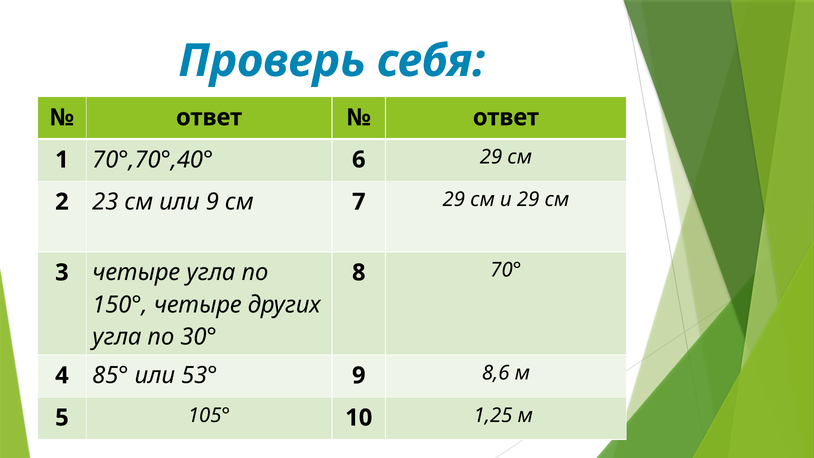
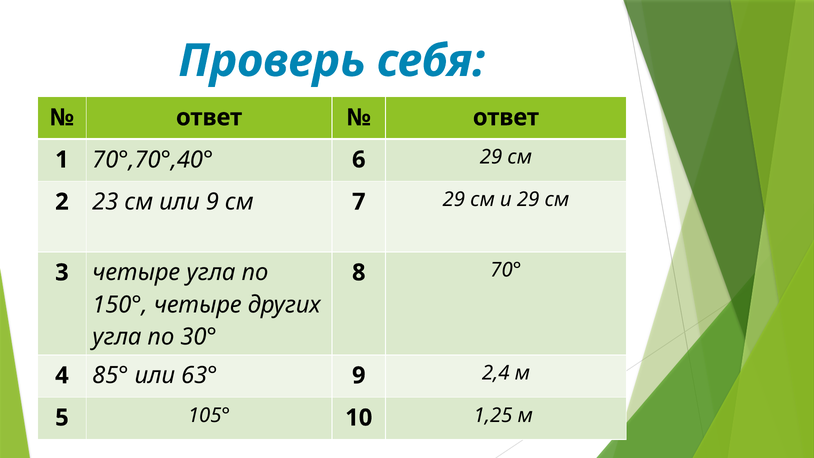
53°: 53° -> 63° (199, 375)
8,6: 8,6 -> 2,4 (496, 373)
